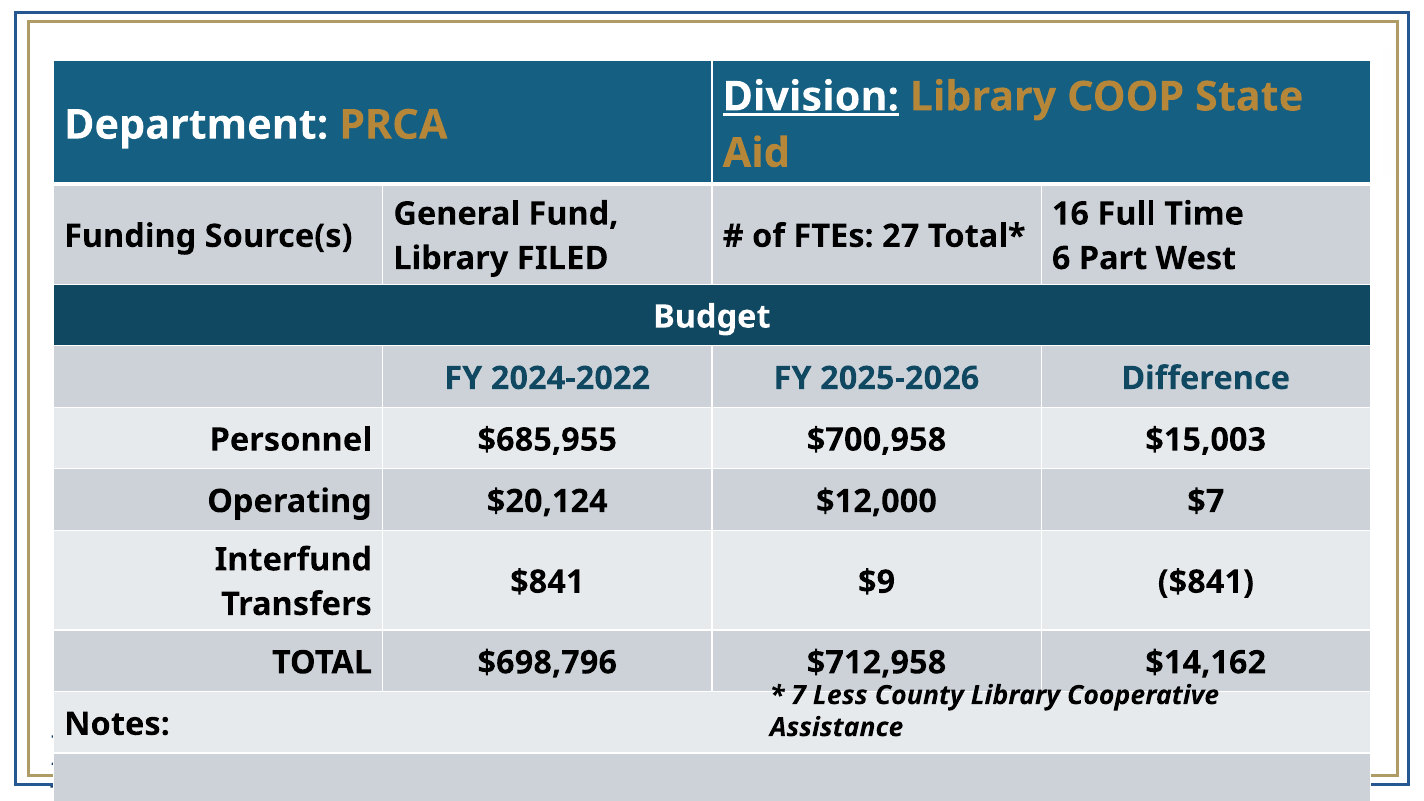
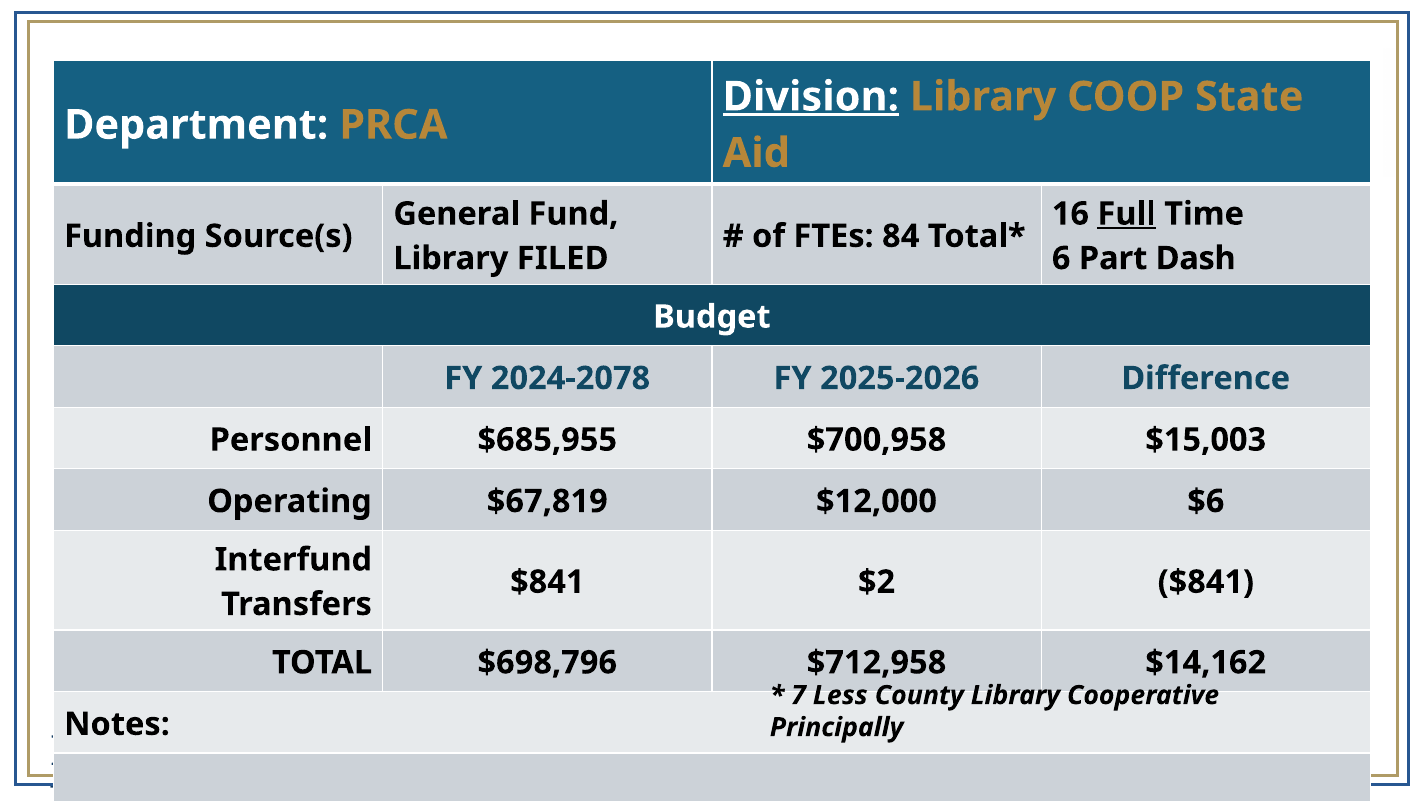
Full underline: none -> present (1127, 214)
27: 27 -> 84 (901, 236)
West: West -> Dash (1196, 258)
2024-2022: 2024-2022 -> 2024-2078 (571, 378)
$20,124: $20,124 -> $67,819 (547, 501)
$7: $7 -> $6 (1206, 501)
$9: $9 -> $2 (877, 582)
Assistance: Assistance -> Principally (837, 727)
